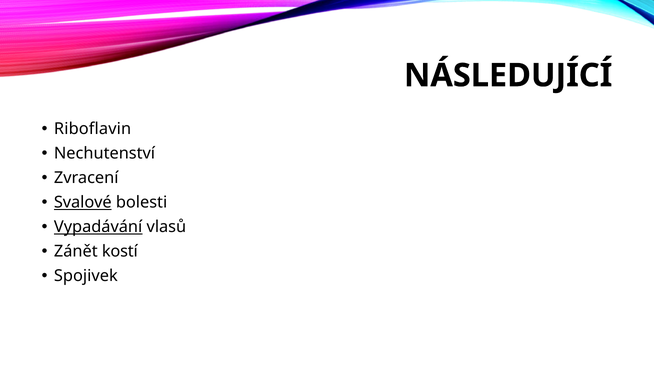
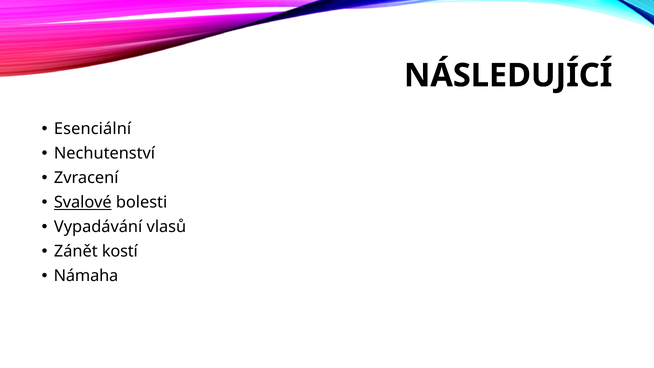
Riboflavin: Riboflavin -> Esenciální (93, 129)
Vypadávání underline: present -> none (98, 227)
Spojivek: Spojivek -> Námaha (86, 276)
